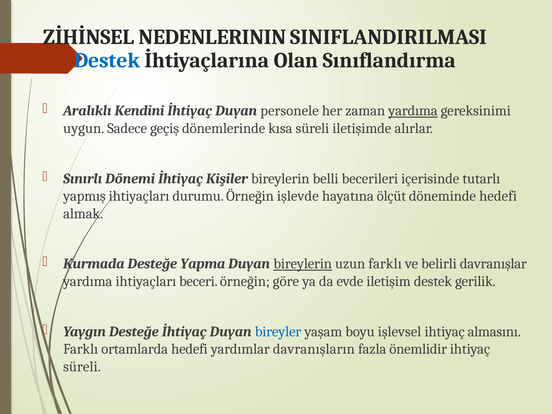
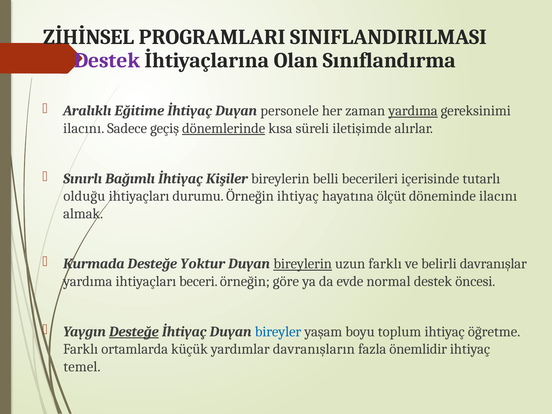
NEDENLERININ: NEDENLERININ -> PROGRAMLARI (212, 37)
Destek colour: blue -> purple (107, 60)
Kendini: Kendini -> Eğitime (139, 111)
uygun: uygun -> ilacını (84, 128)
dönemlerinde underline: none -> present (224, 128)
Dönemi: Dönemi -> Bağımlı (130, 179)
yapmış: yapmış -> olduğu (84, 196)
Örneğin işlevde: işlevde -> ihtiyaç (298, 196)
döneminde hedefi: hedefi -> ilacını (498, 196)
Yapma: Yapma -> Yoktur (203, 264)
iletişim: iletişim -> normal (388, 281)
gerilik: gerilik -> öncesi (475, 281)
Desteğe underline: none -> present (134, 332)
işlevsel: işlevsel -> toplum (400, 332)
almasını: almasını -> öğretme (494, 332)
ortamlarda hedefi: hedefi -> küçük (189, 349)
süreli: süreli -> temel (82, 367)
